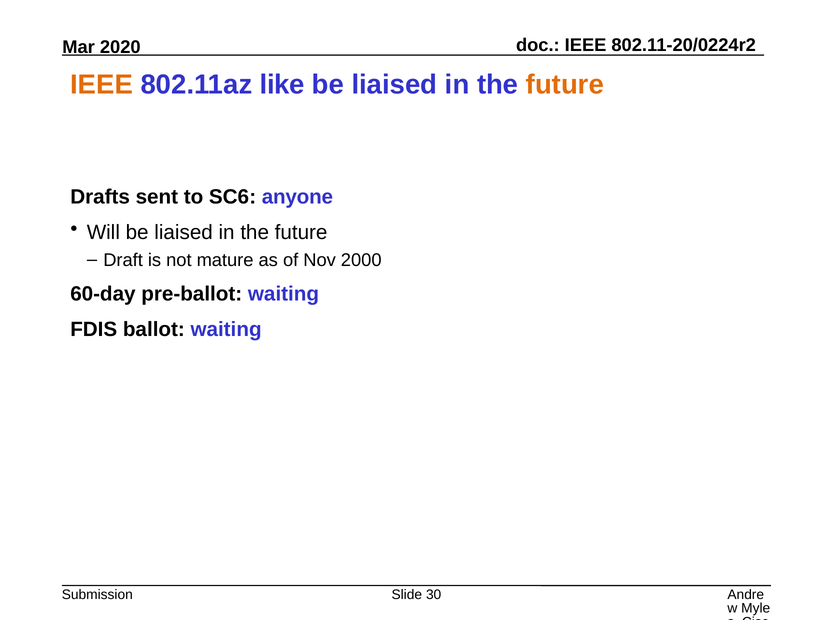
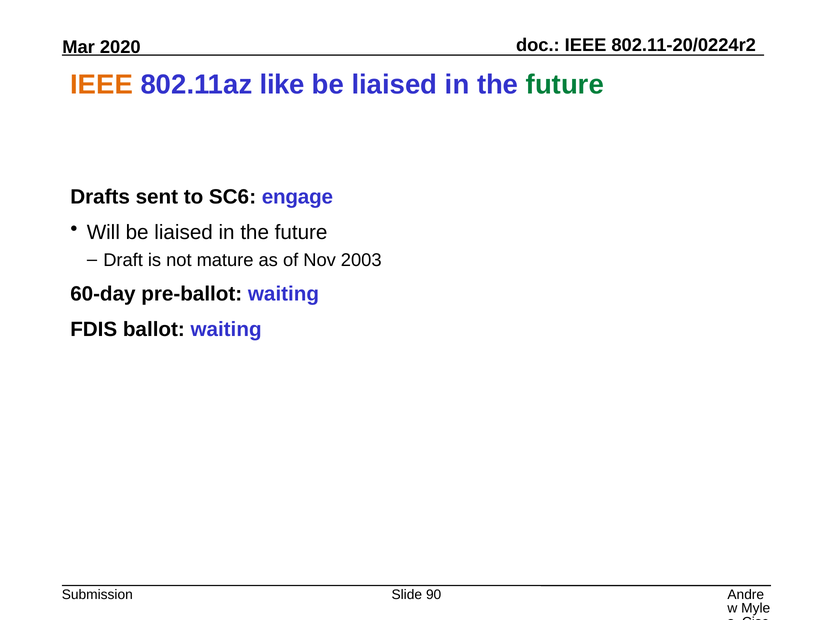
future colour: orange -> green (565, 85)
anyone: anyone -> engage (297, 197)
2000: 2000 -> 2003 (361, 260)
30: 30 -> 90 (434, 594)
